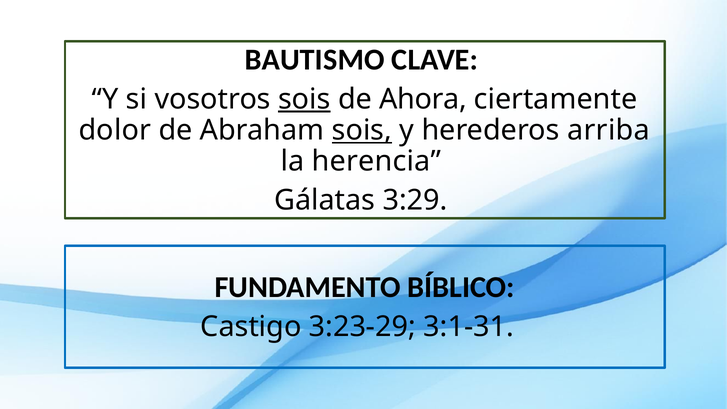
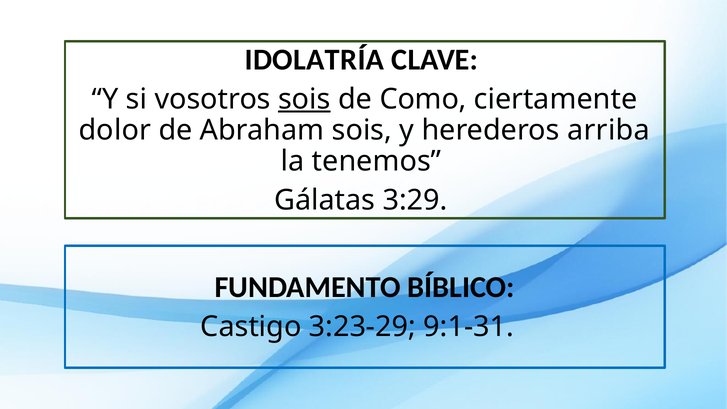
BAUTISMO: BAUTISMO -> IDOLATRÍA (314, 60)
Ahora: Ahora -> Como (423, 99)
sois underline: present -> none (362, 130)
herencia: herencia -> tenemos (377, 161)
3:1-31: 3:1-31 -> 9:1-31 (469, 327)
